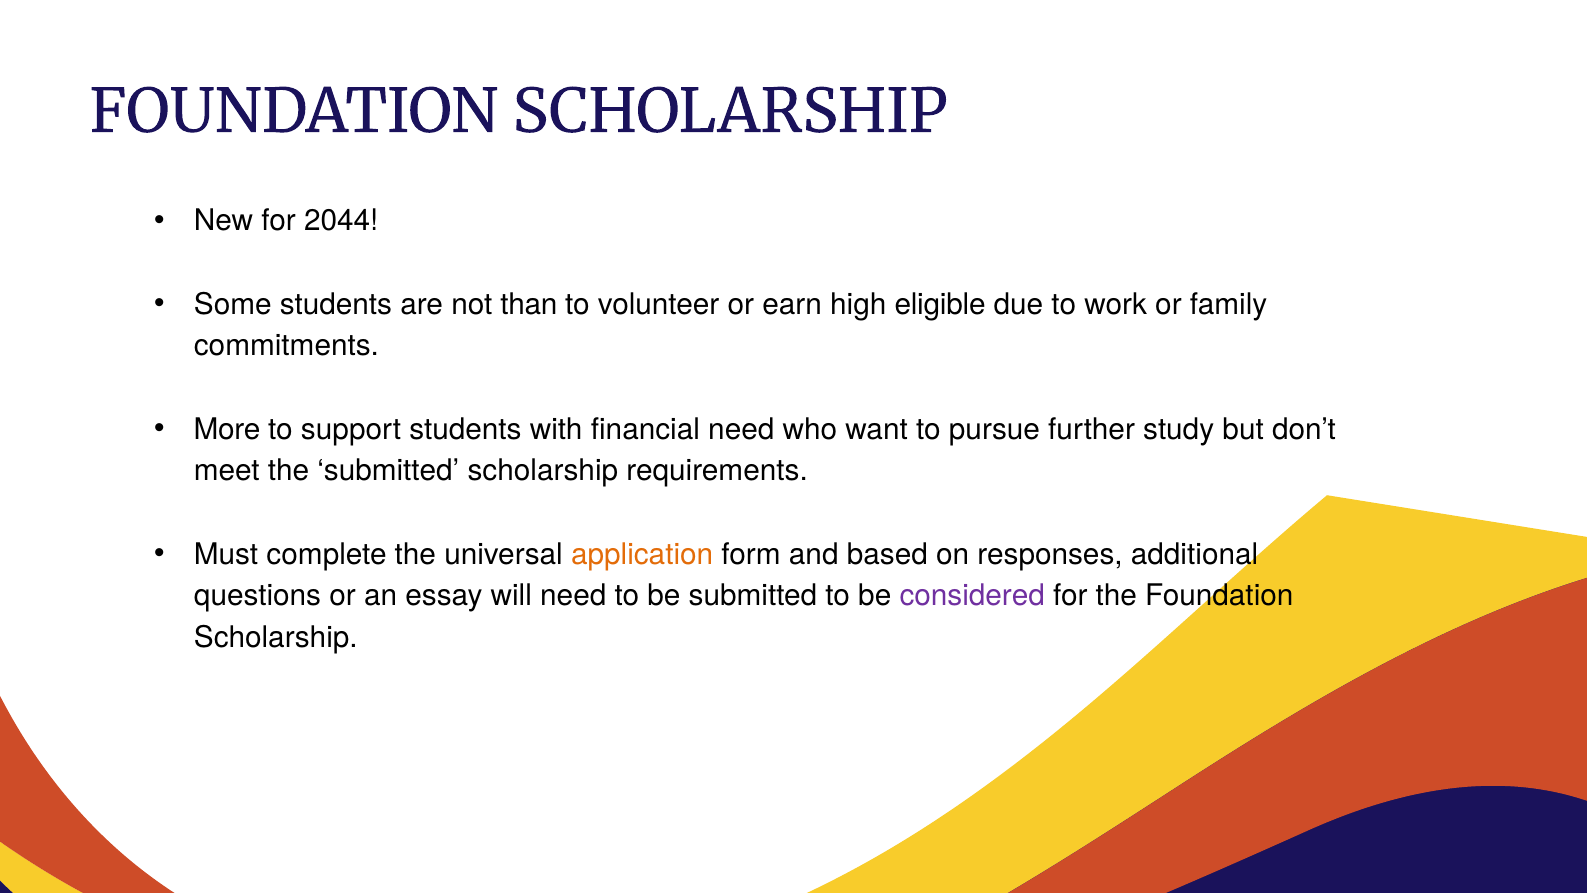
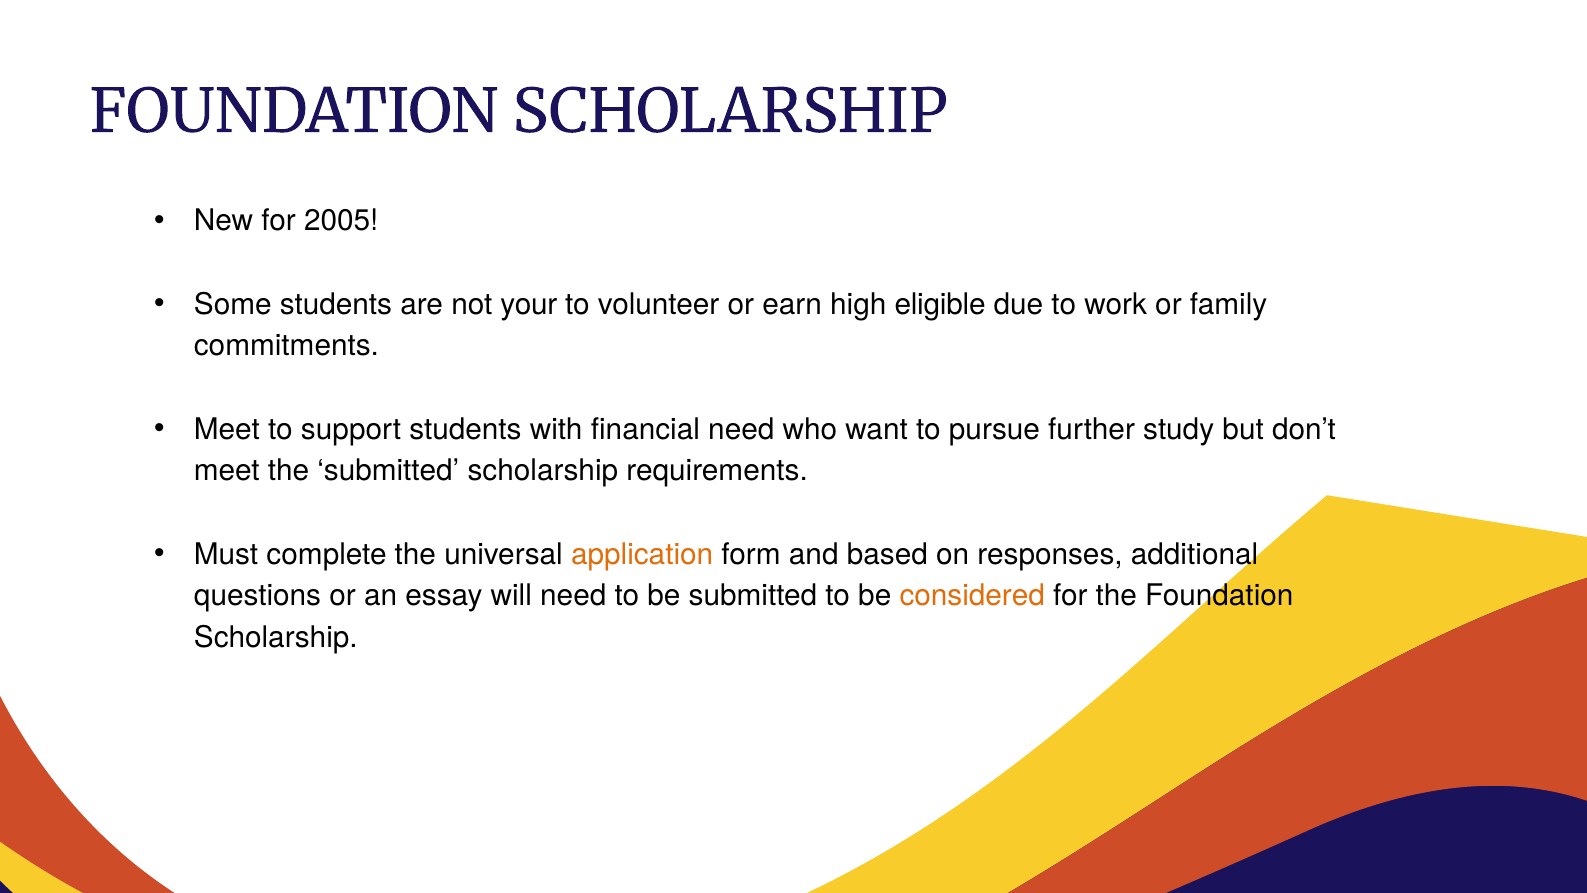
2044: 2044 -> 2005 (341, 221)
than: than -> your (529, 304)
More: More -> Meet (227, 429)
considered colour: purple -> orange (972, 596)
